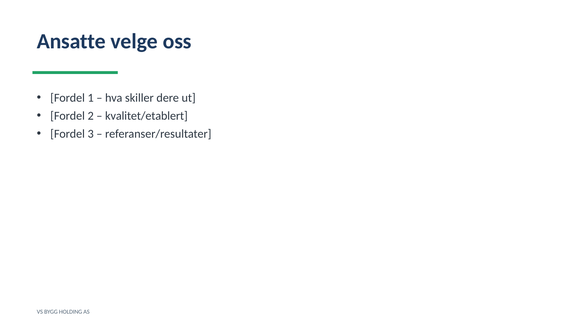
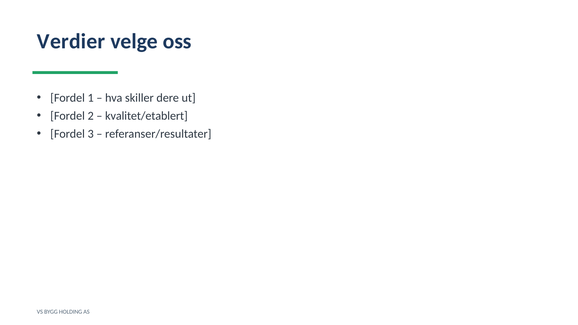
Ansatte: Ansatte -> Verdier (71, 41)
